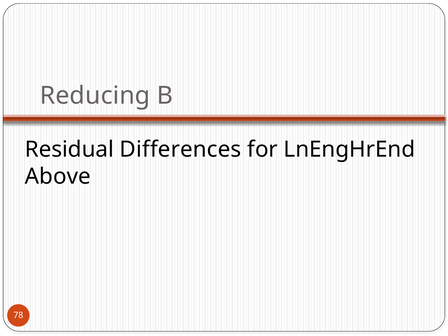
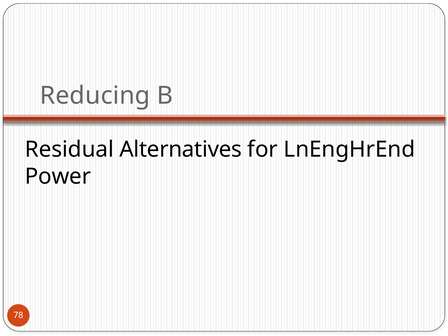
Differences: Differences -> Alternatives (181, 150)
Above: Above -> Power (58, 176)
